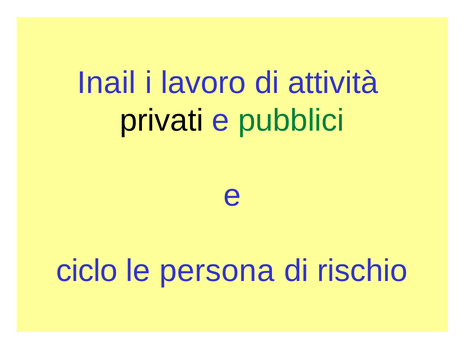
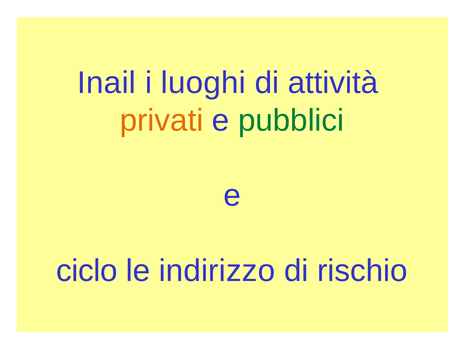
lavoro: lavoro -> luoghi (203, 83)
privati colour: black -> orange (162, 120)
persona: persona -> indirizzo (217, 271)
